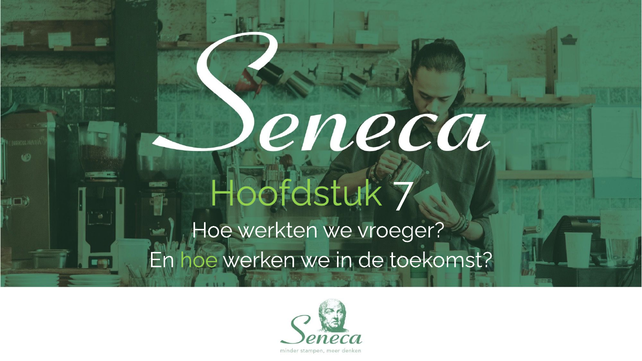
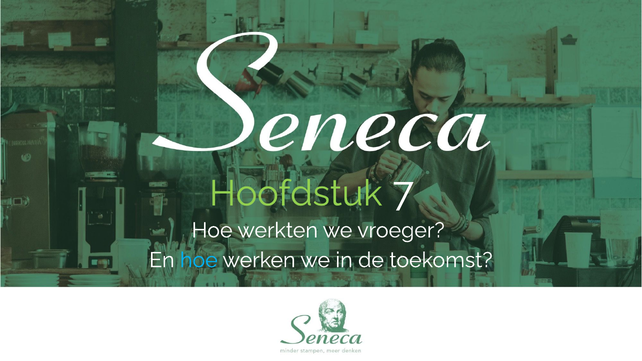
hoe colour: light green -> light blue (199, 260)
